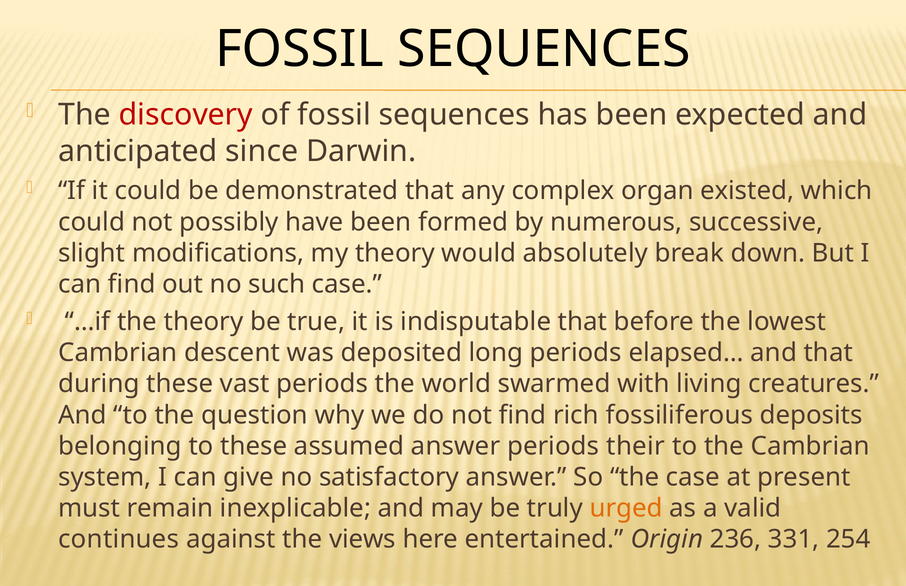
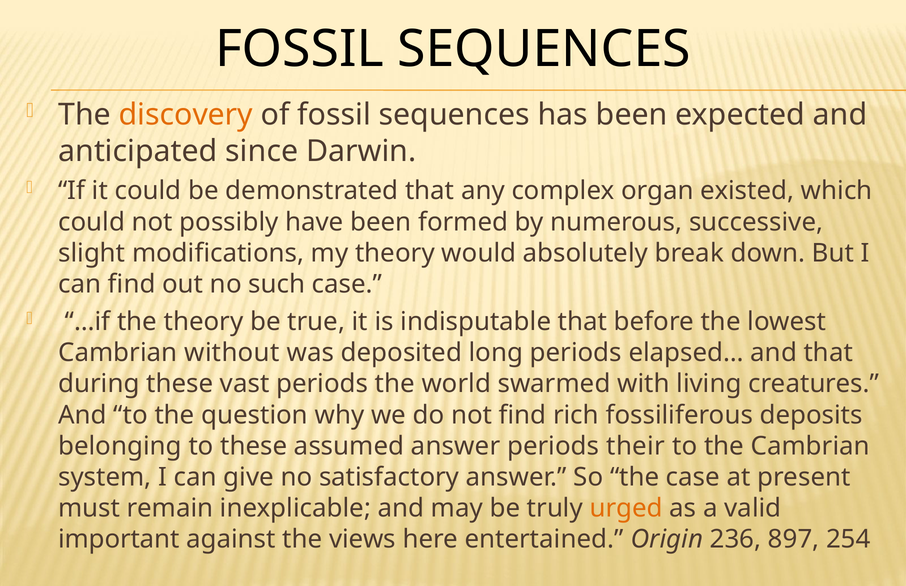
discovery colour: red -> orange (186, 115)
descent: descent -> without (232, 353)
continues: continues -> important (119, 540)
331: 331 -> 897 (794, 540)
